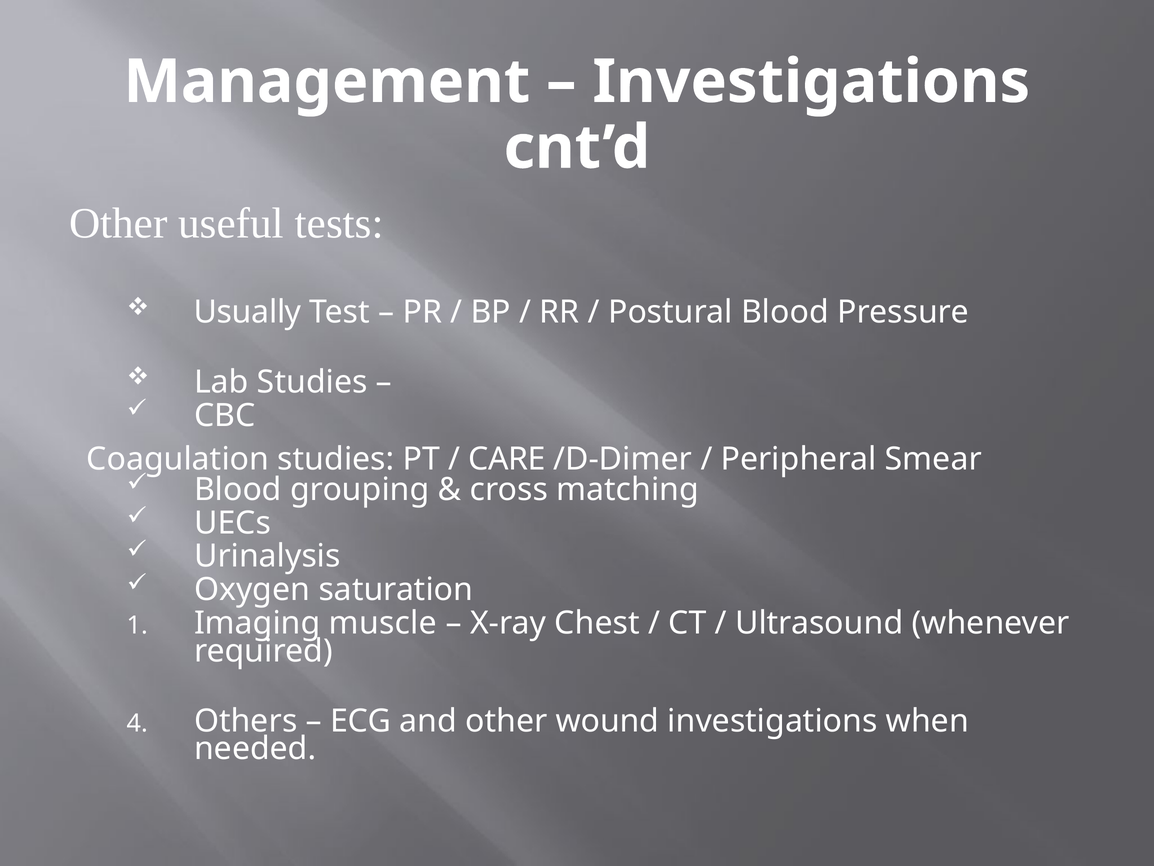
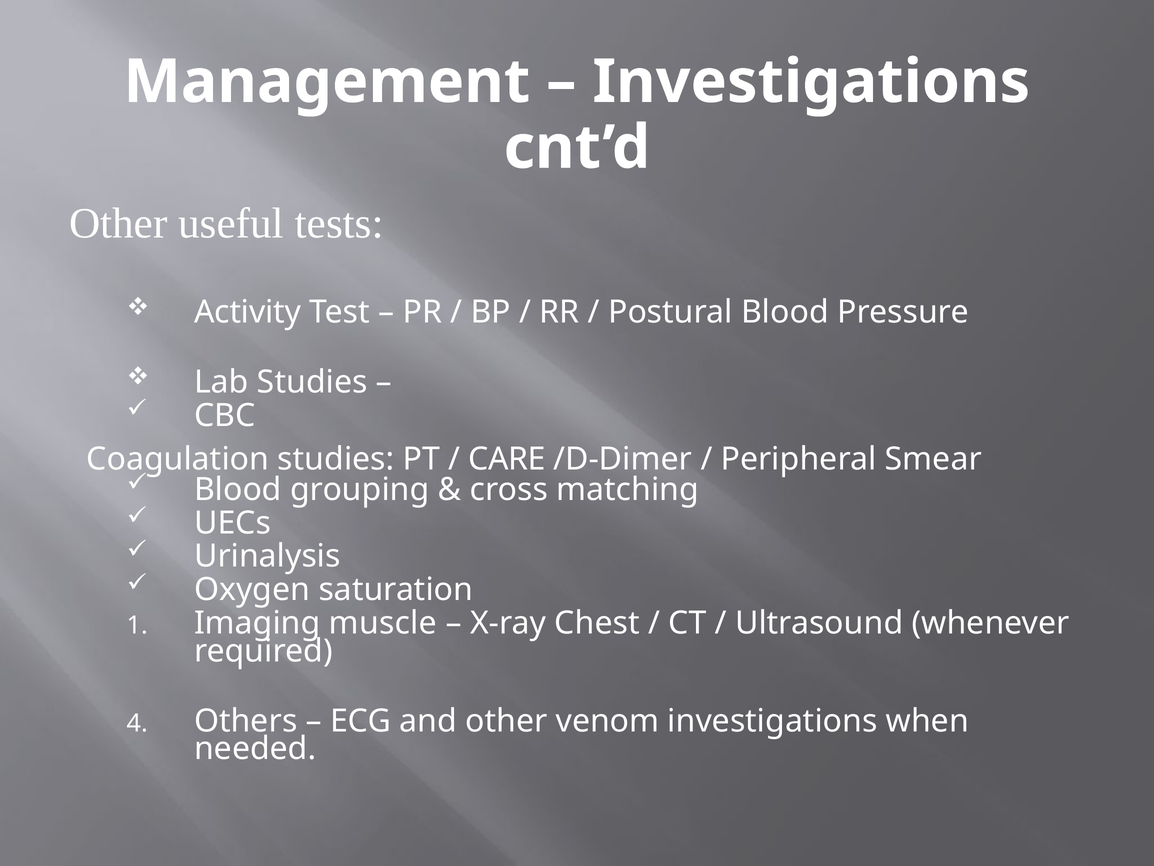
Usually: Usually -> Activity (247, 312)
wound: wound -> venom (607, 721)
